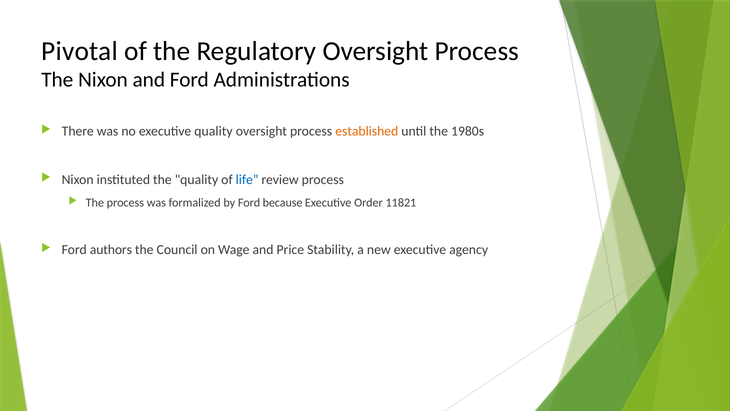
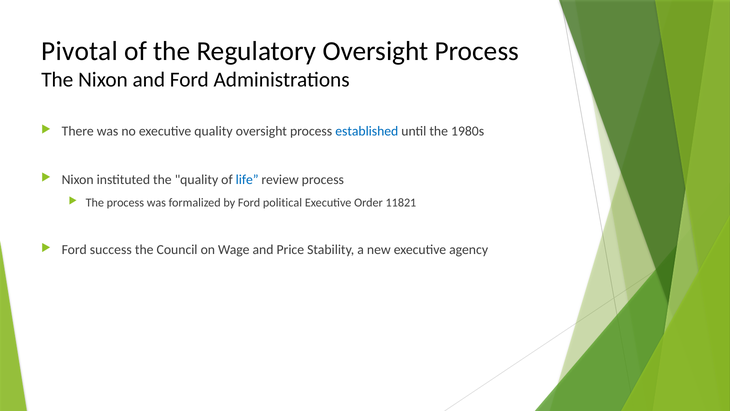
established colour: orange -> blue (367, 131)
because: because -> political (283, 202)
authors: authors -> success (111, 250)
